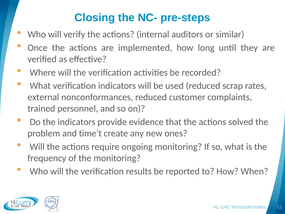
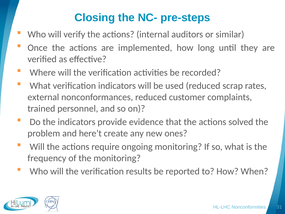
time’t: time’t -> here’t (90, 133)
